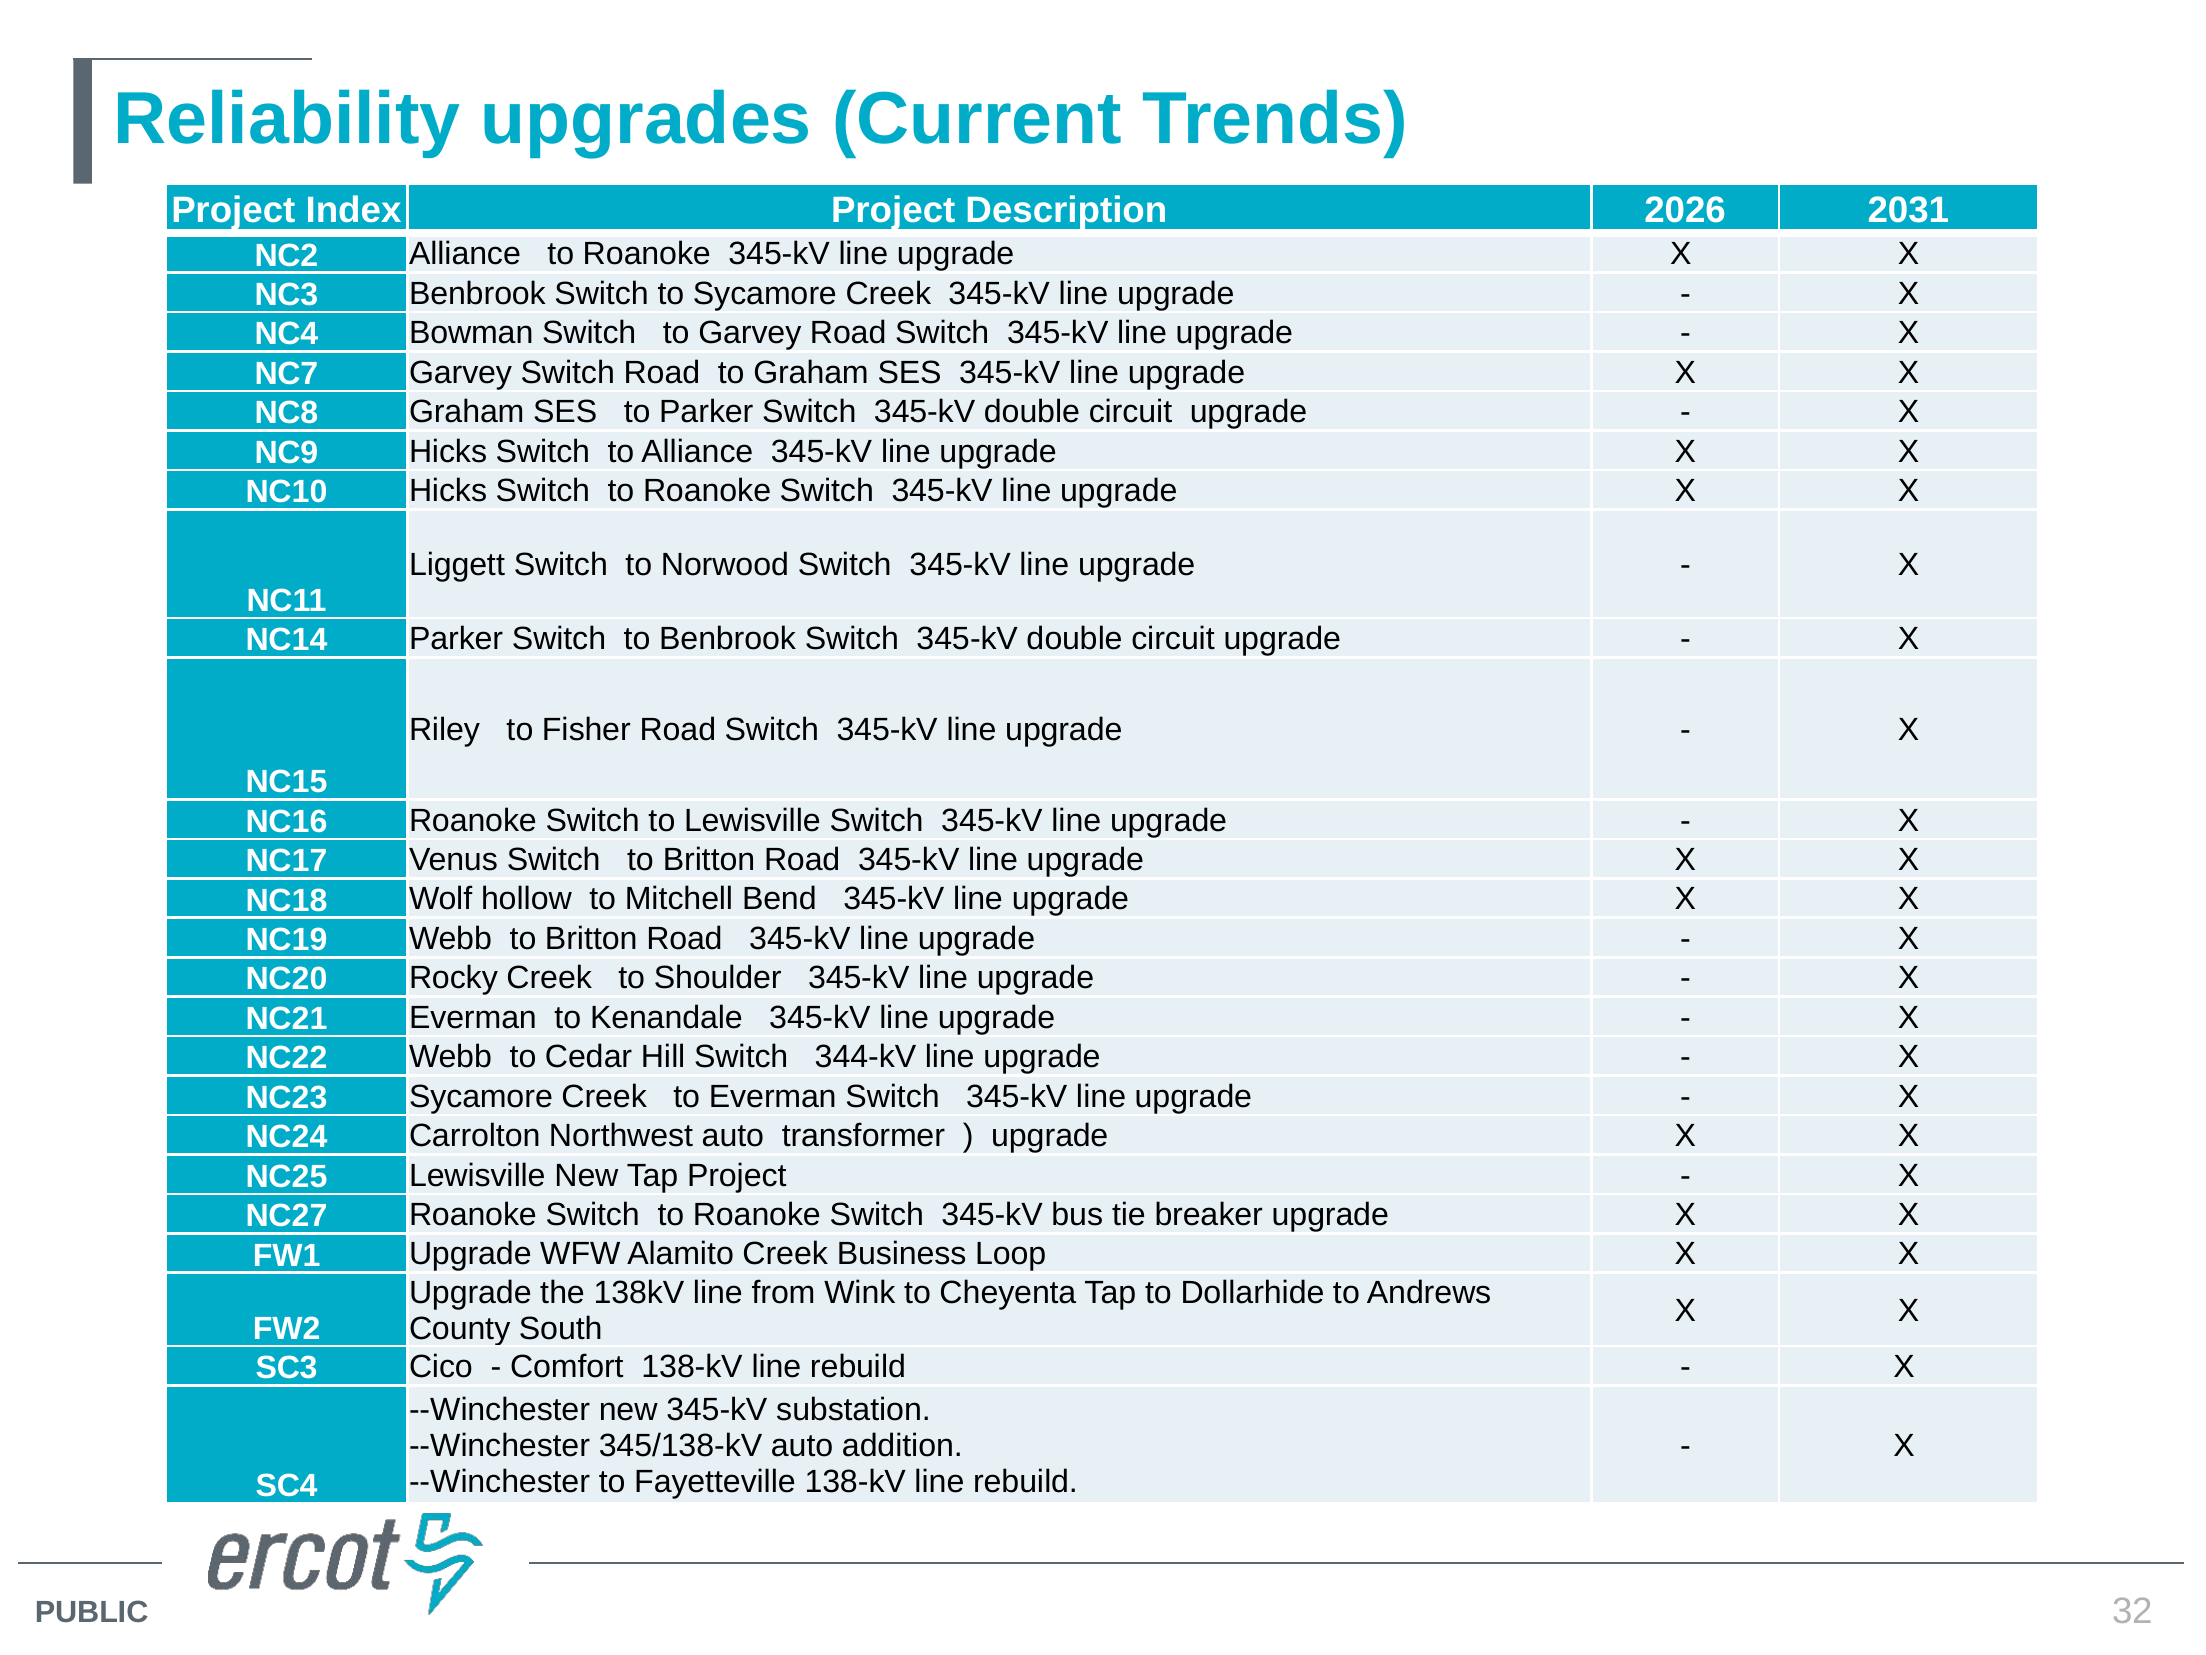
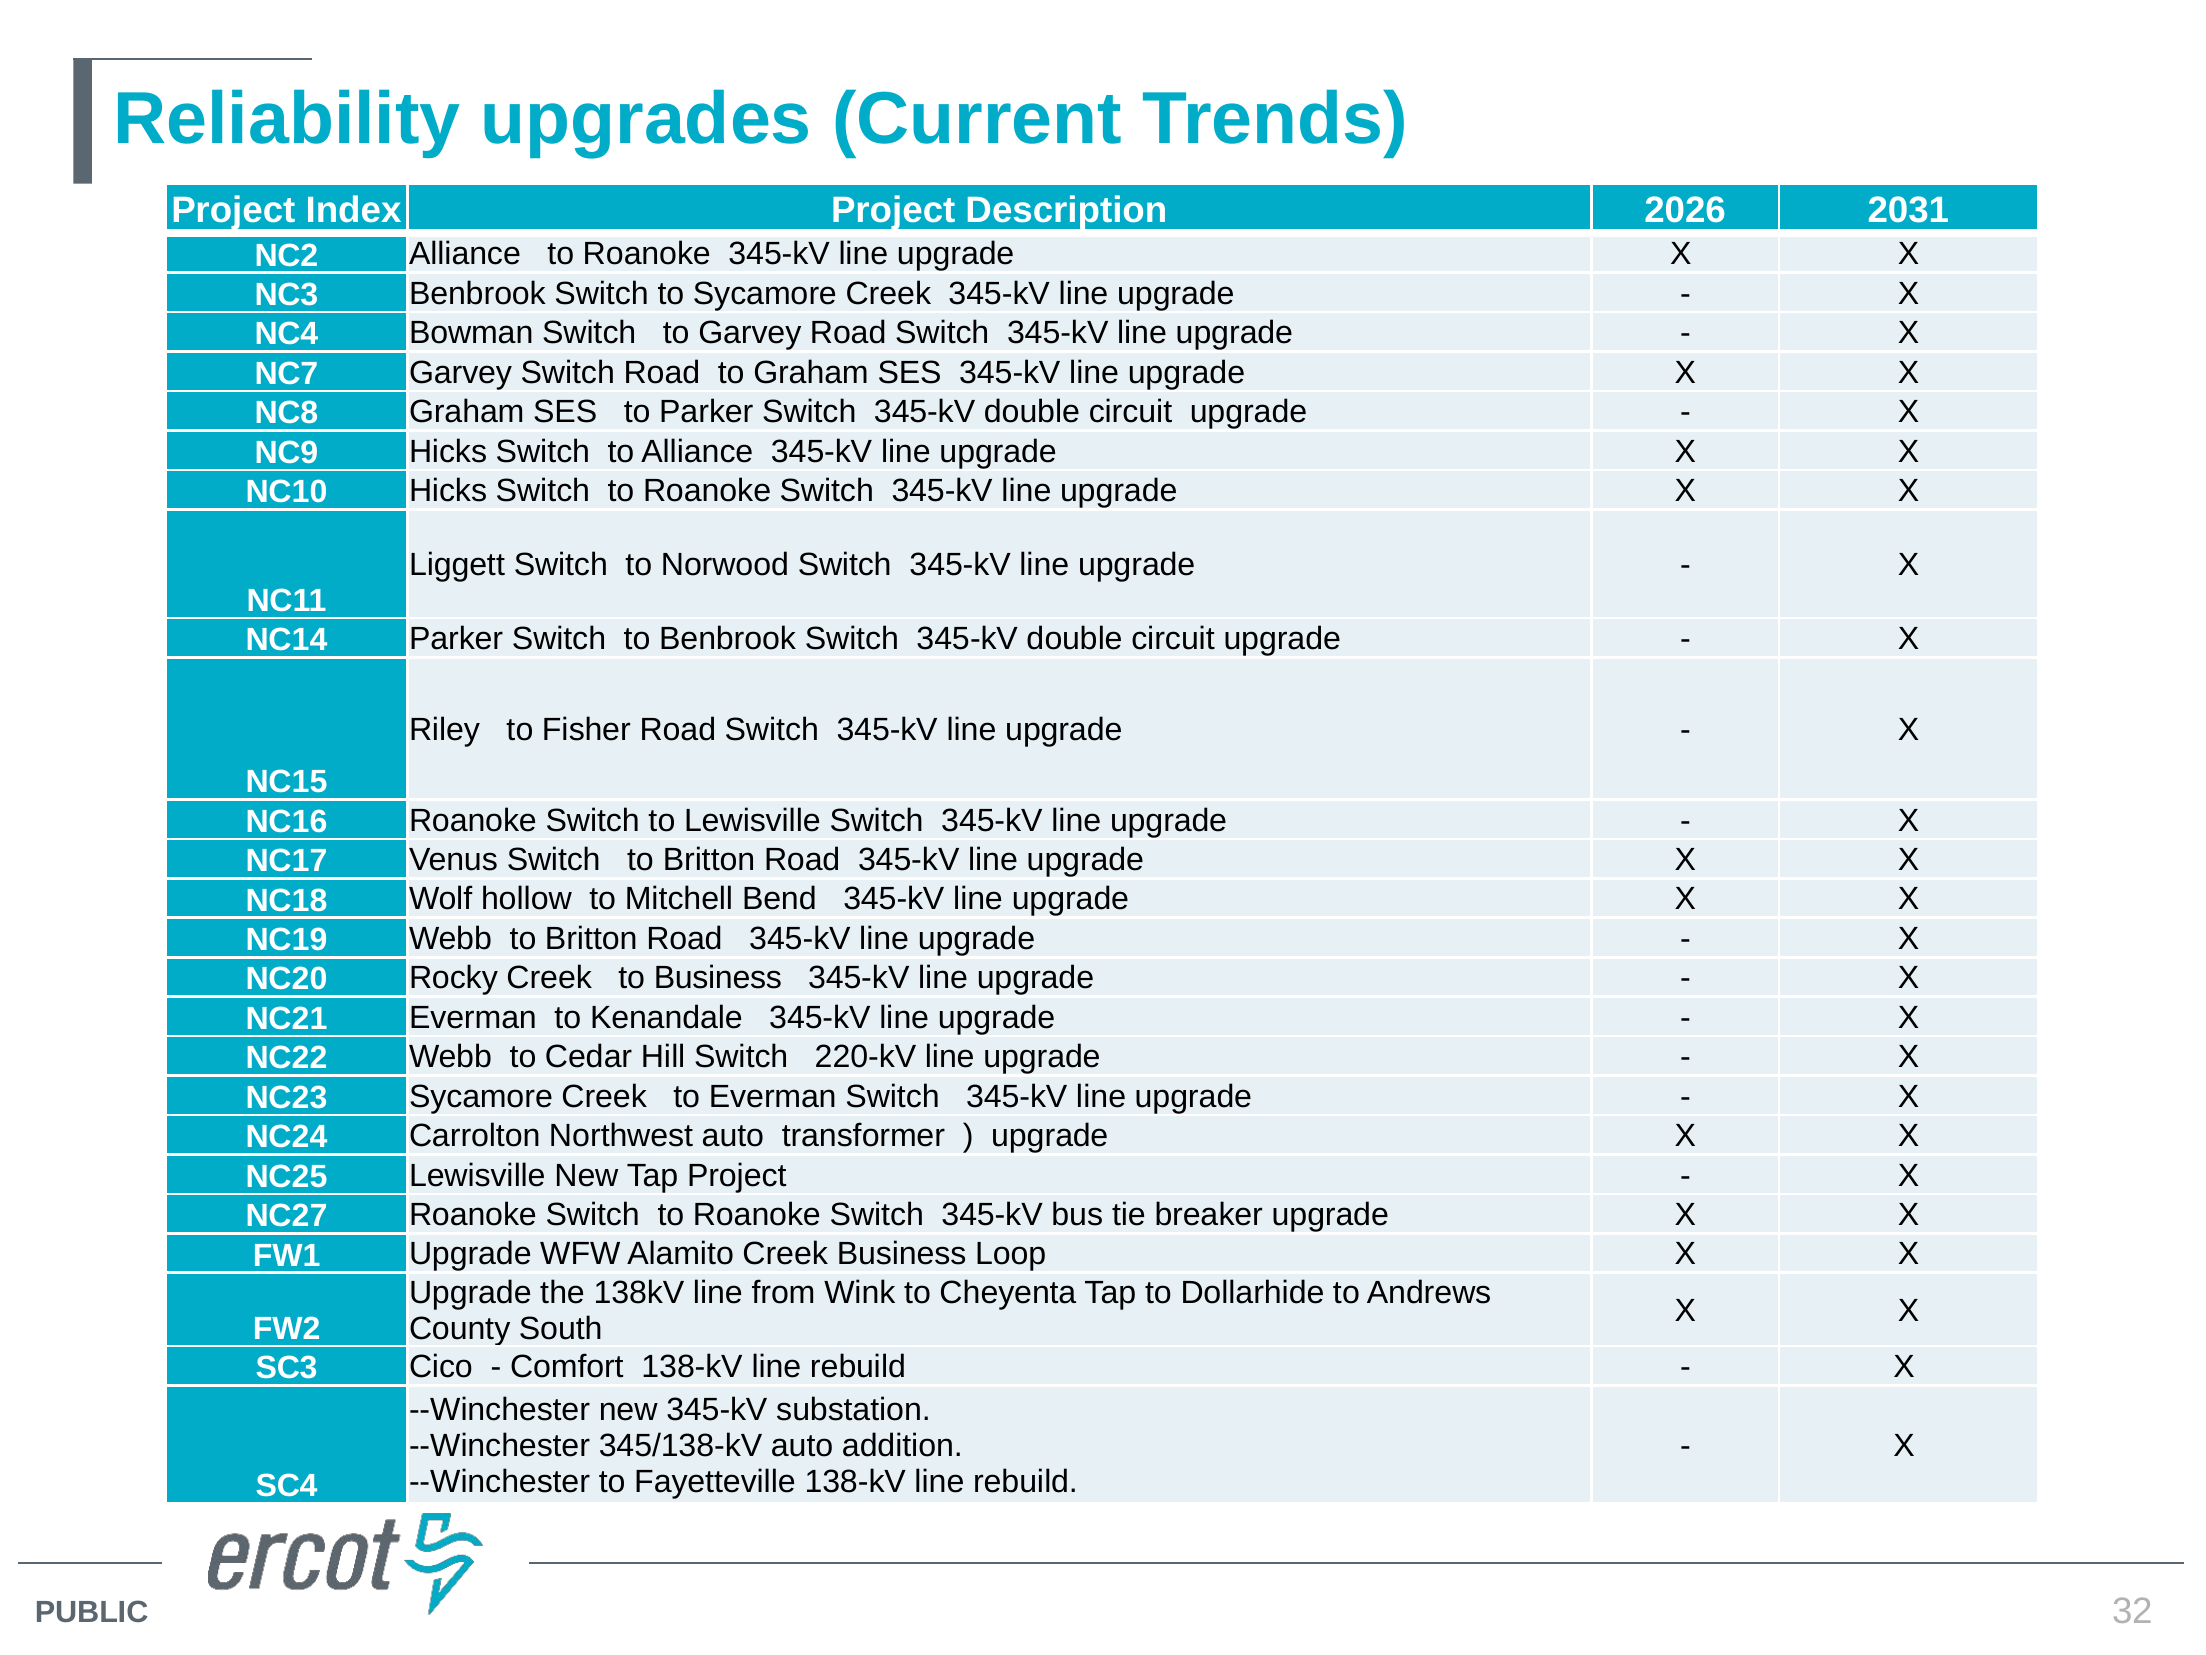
to Shoulder: Shoulder -> Business (718, 978)
344-kV: 344-kV -> 220-kV (865, 1057)
